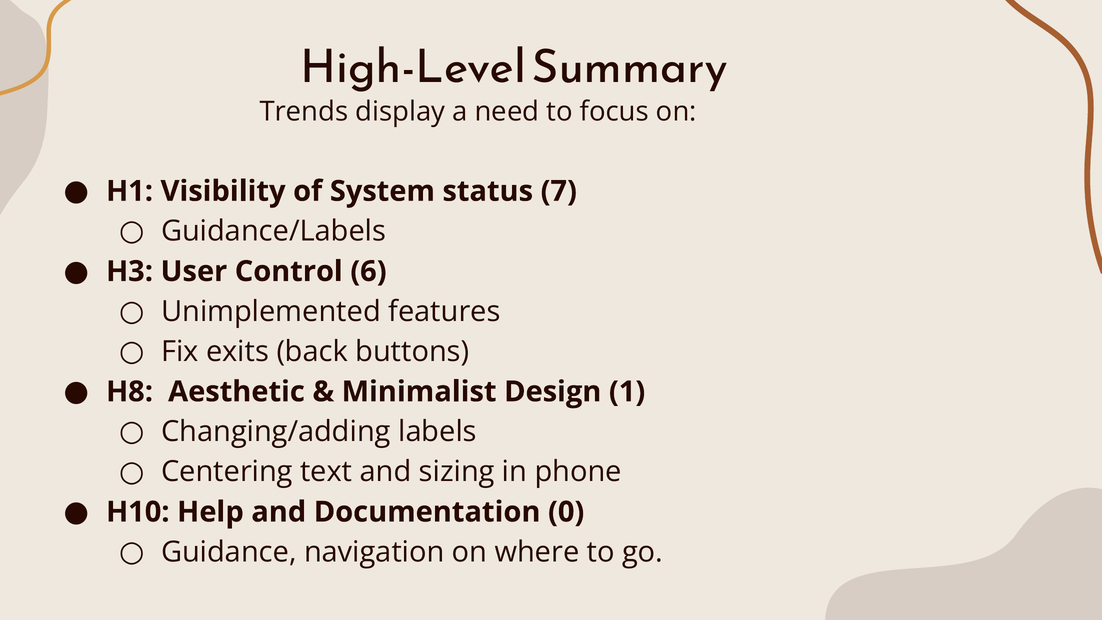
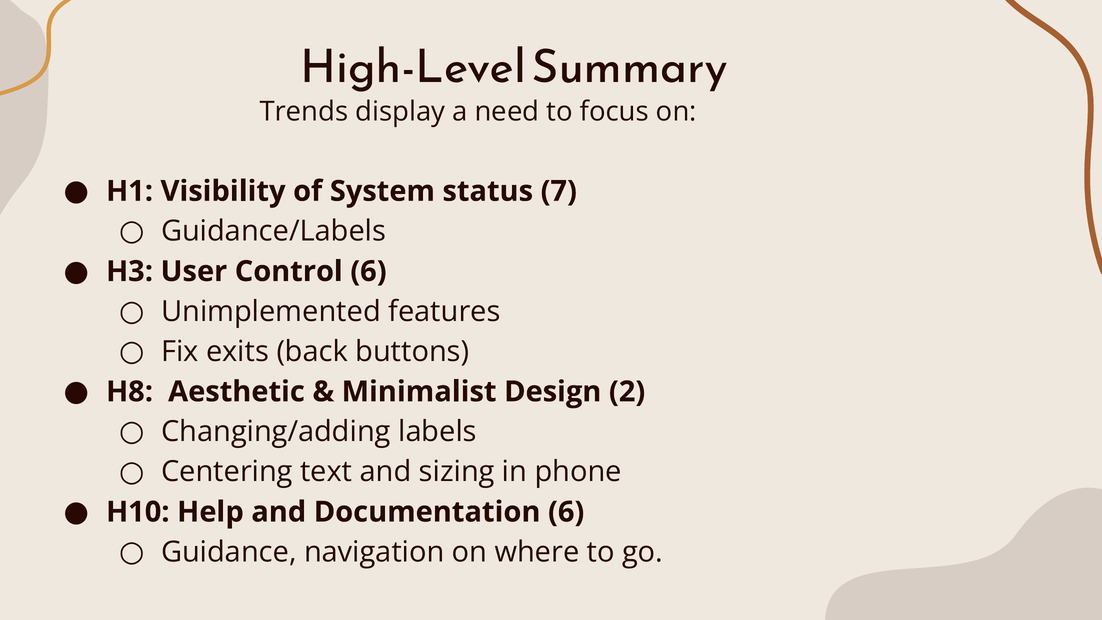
1: 1 -> 2 (627, 392)
Documentation 0: 0 -> 6 (566, 512)
